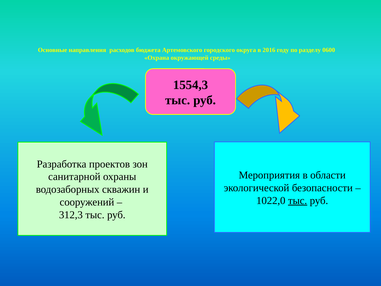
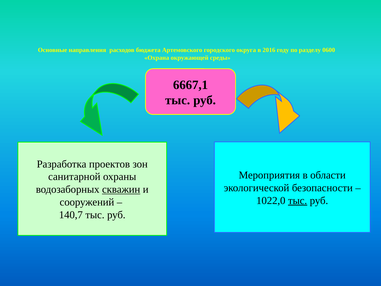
1554,3: 1554,3 -> 6667,1 (191, 85)
скважин underline: none -> present (121, 189)
312,3: 312,3 -> 140,7 (71, 215)
